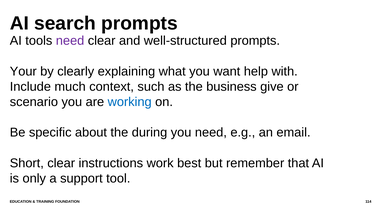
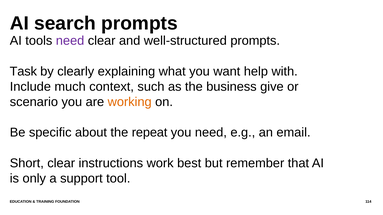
Your: Your -> Task (23, 72)
working colour: blue -> orange (130, 102)
during: during -> repeat (150, 133)
